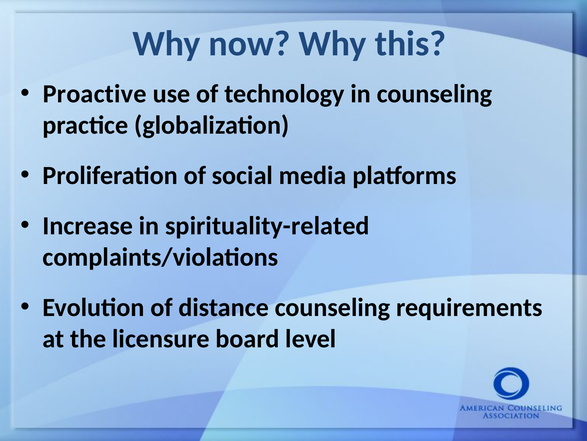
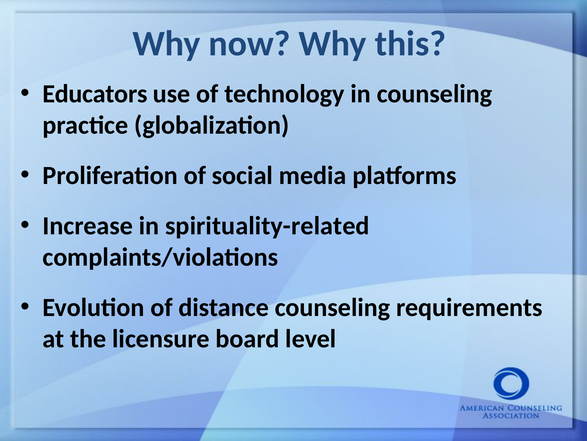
Proactive: Proactive -> Educators (95, 94)
